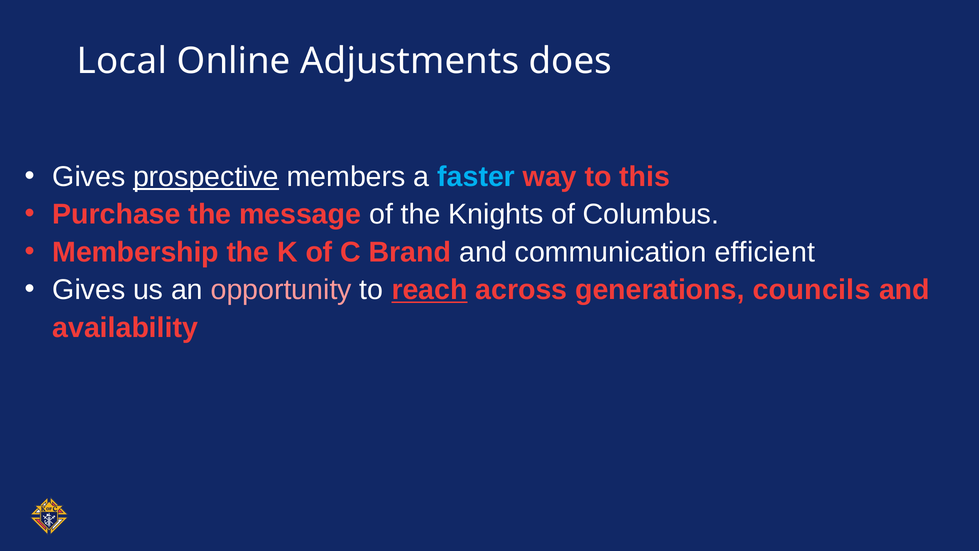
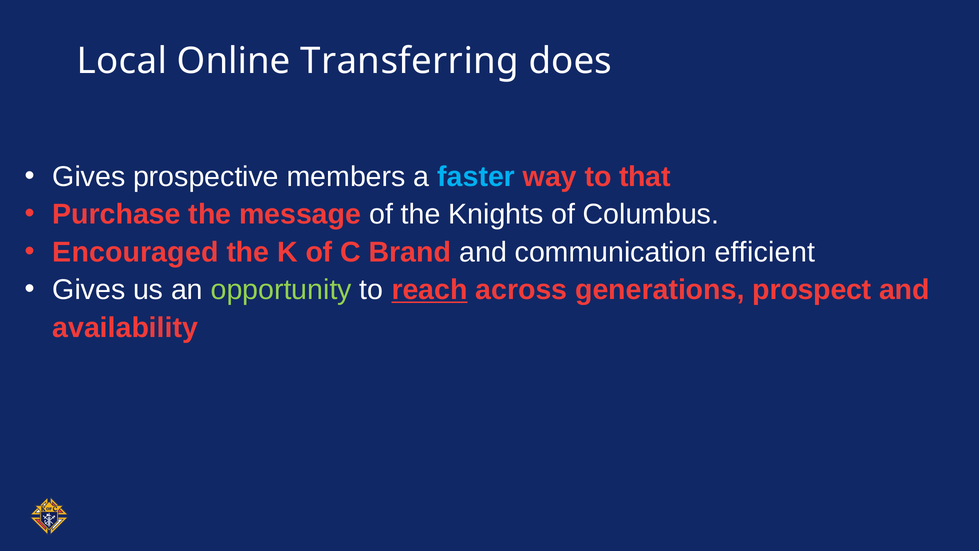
Adjustments: Adjustments -> Transferring (410, 61)
prospective underline: present -> none (206, 177)
this: this -> that (645, 177)
Membership: Membership -> Encouraged (135, 252)
opportunity colour: pink -> light green (281, 290)
councils: councils -> prospect (812, 290)
